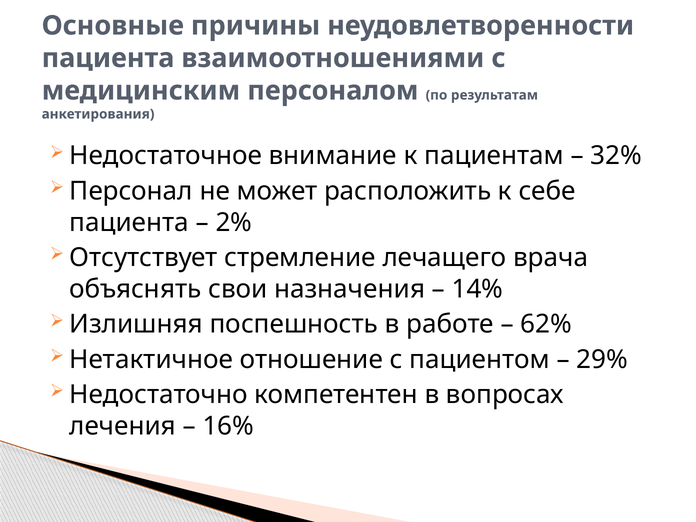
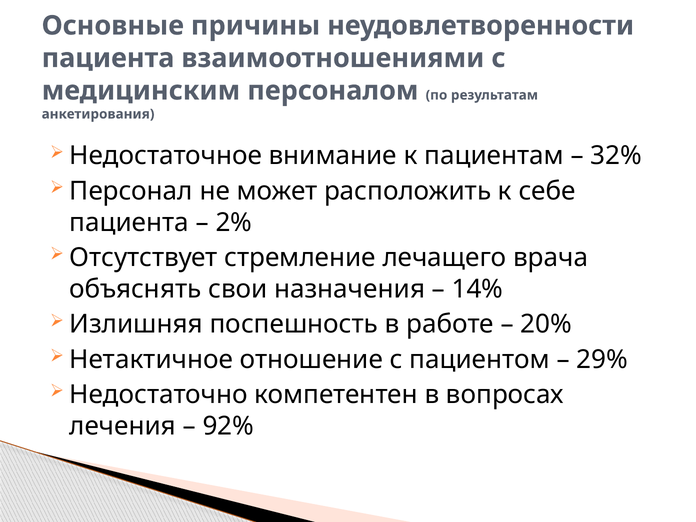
62%: 62% -> 20% (546, 324)
16%: 16% -> 92% (228, 426)
